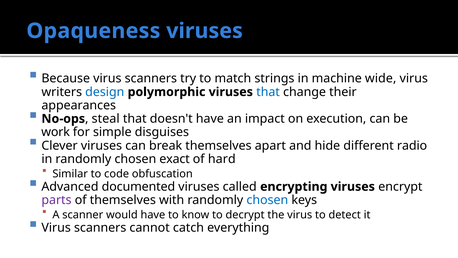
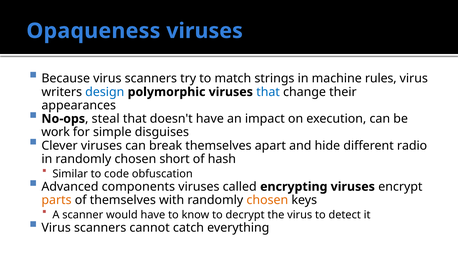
wide: wide -> rules (381, 78)
exact: exact -> short (175, 159)
hard: hard -> hash (222, 159)
documented: documented -> components (138, 186)
parts colour: purple -> orange (57, 200)
chosen colour: blue -> orange (267, 200)
